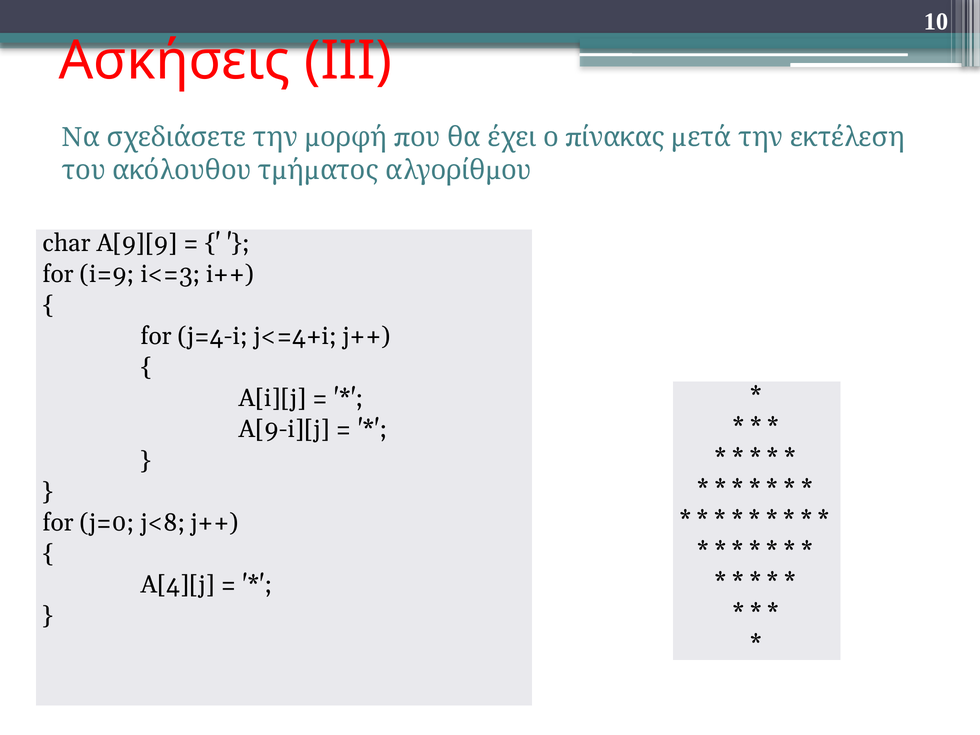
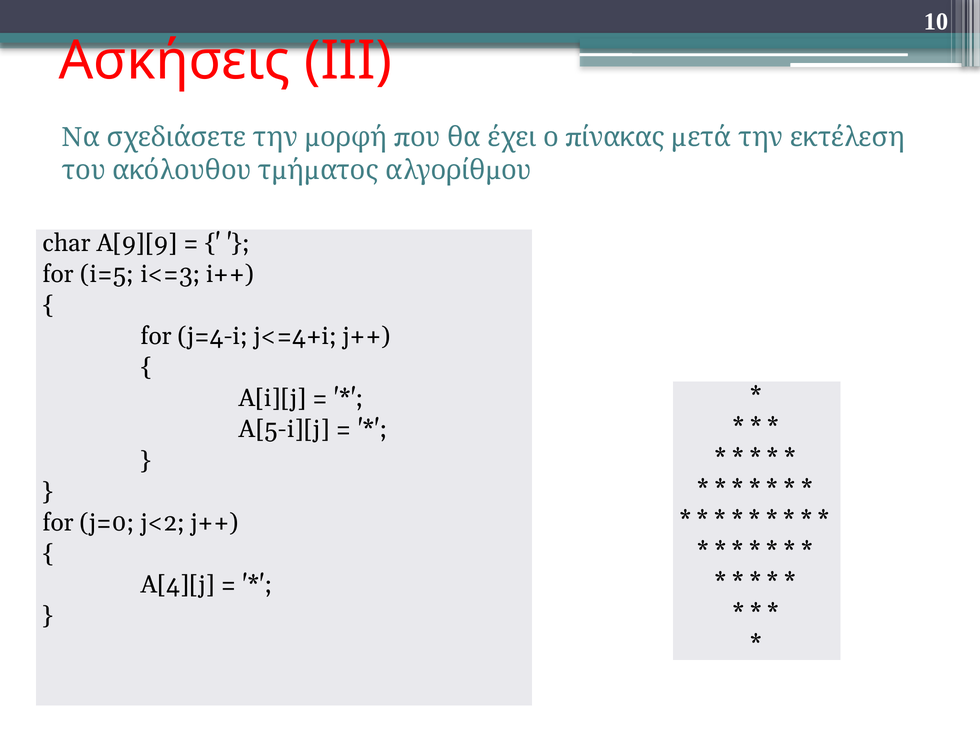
i=9: i=9 -> i=5 (107, 274)
A[9-i][j: A[9-i][j -> A[5-i][j (284, 429)
j<8: j<8 -> j<2 (163, 522)
